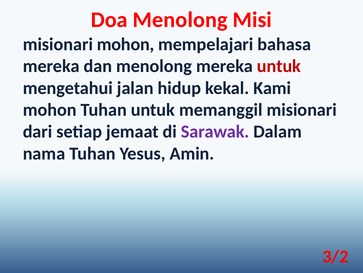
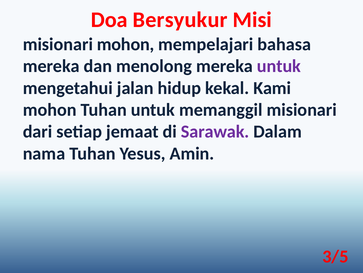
Doa Menolong: Menolong -> Bersyukur (180, 20)
untuk colour: red -> purple (279, 66)
3/2: 3/2 -> 3/5 (335, 256)
